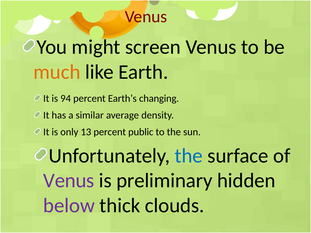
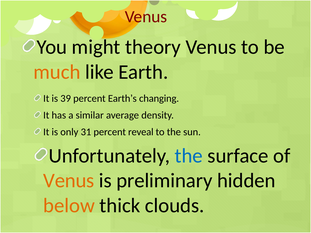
screen: screen -> theory (153, 47)
94: 94 -> 39 (66, 99)
13: 13 -> 31 (86, 132)
public: public -> reveal (141, 132)
Venus colour: purple -> orange (69, 181)
below colour: purple -> orange (69, 206)
